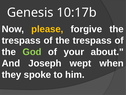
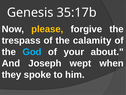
10:17b: 10:17b -> 35:17b (77, 13)
of the trespass: trespass -> calamity (92, 40)
God colour: light green -> light blue (32, 52)
